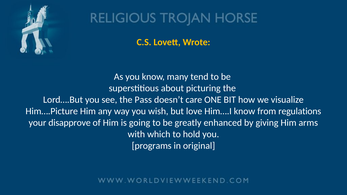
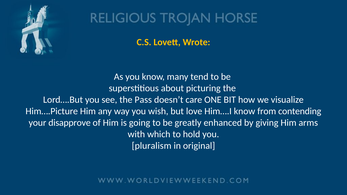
regulations: regulations -> contending (300, 111)
programs: programs -> pluralism (152, 146)
